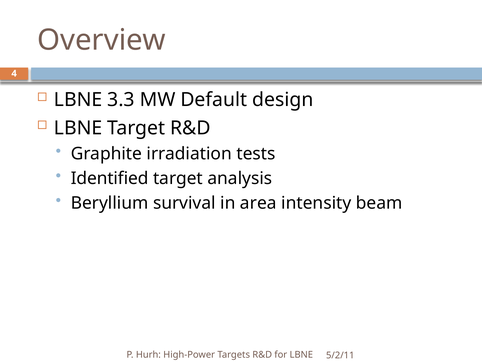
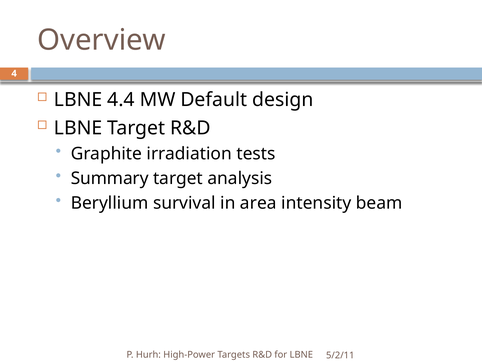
3.3: 3.3 -> 4.4 (121, 100)
Identified: Identified -> Summary (110, 178)
